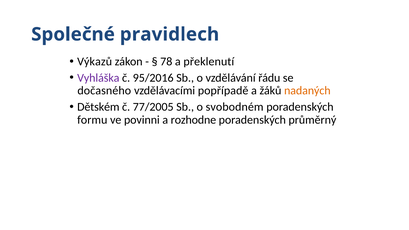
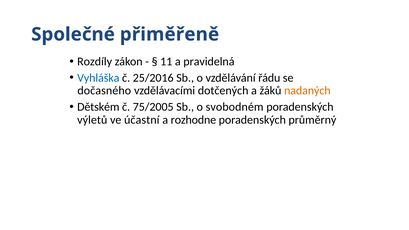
pravidlech: pravidlech -> přiměřeně (169, 34)
Výkazů: Výkazů -> Rozdíly (95, 62)
78: 78 -> 11 (166, 62)
překlenutí: překlenutí -> pravidelná (209, 62)
Vyhláška colour: purple -> blue (98, 78)
95/2016: 95/2016 -> 25/2016 (153, 78)
popřípadě: popřípadě -> dotčených (223, 91)
77/2005: 77/2005 -> 75/2005 (153, 107)
formu: formu -> výletů (92, 120)
povinni: povinni -> účastní (142, 120)
